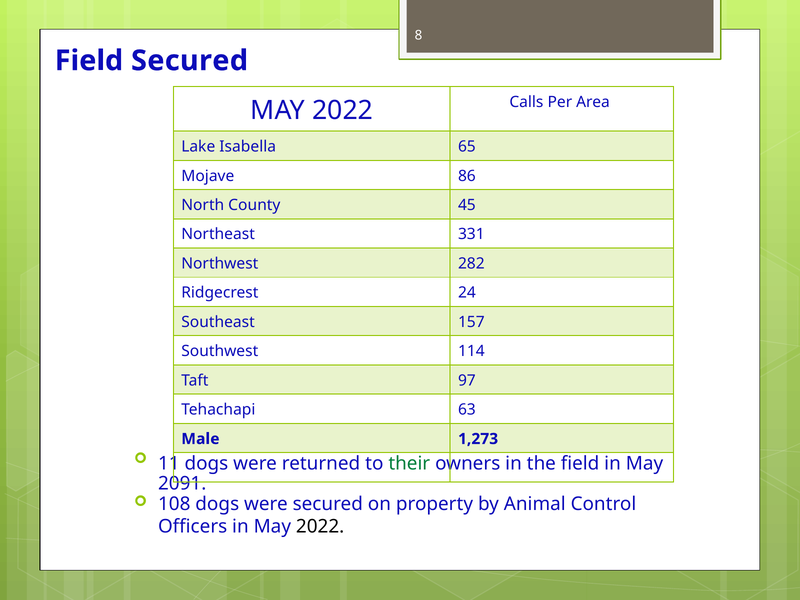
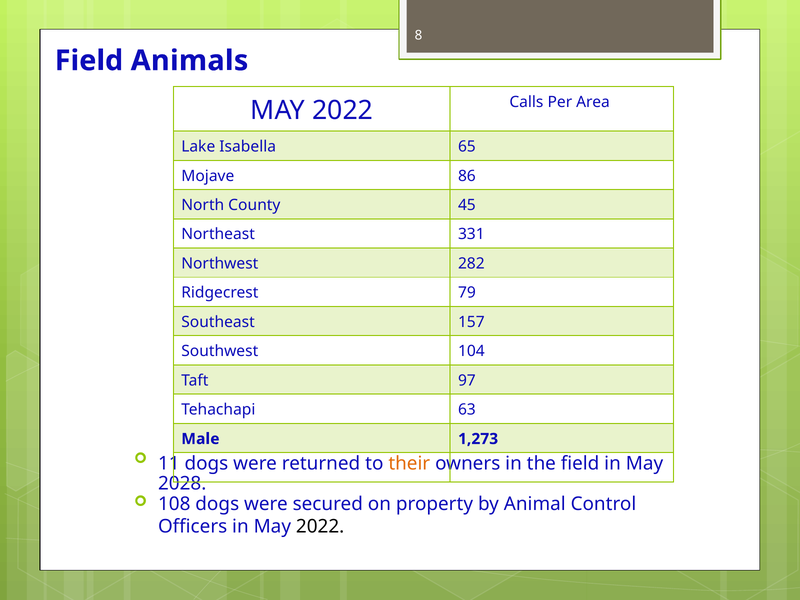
Field Secured: Secured -> Animals (190, 61)
24: 24 -> 79 (467, 293)
114: 114 -> 104 (471, 351)
their colour: green -> orange (409, 463)
2091: 2091 -> 2028 (182, 484)
